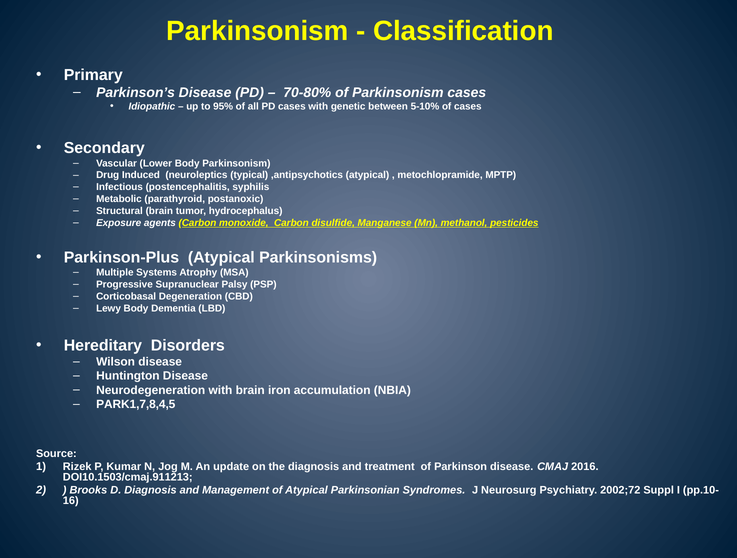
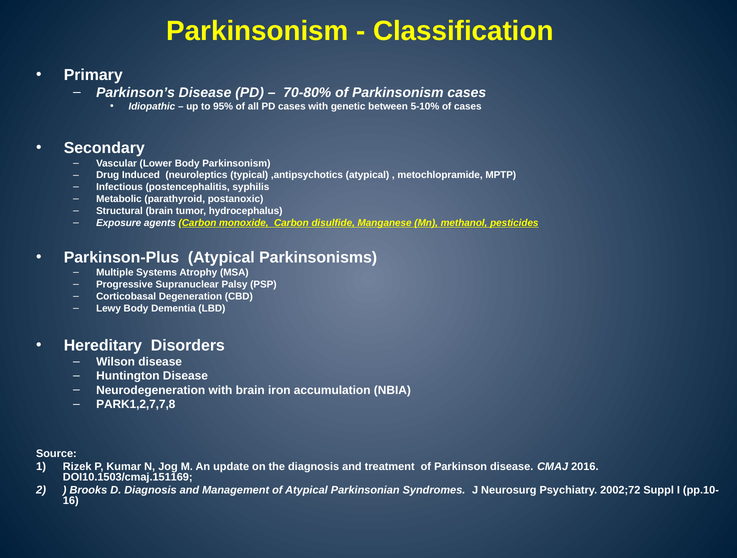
PARK1,7,8,4,5: PARK1,7,8,4,5 -> PARK1,2,7,7,8 (136, 404)
DOI10.1503/cmaj.911213: DOI10.1503/cmaj.911213 -> DOI10.1503/cmaj.151169 (128, 477)
